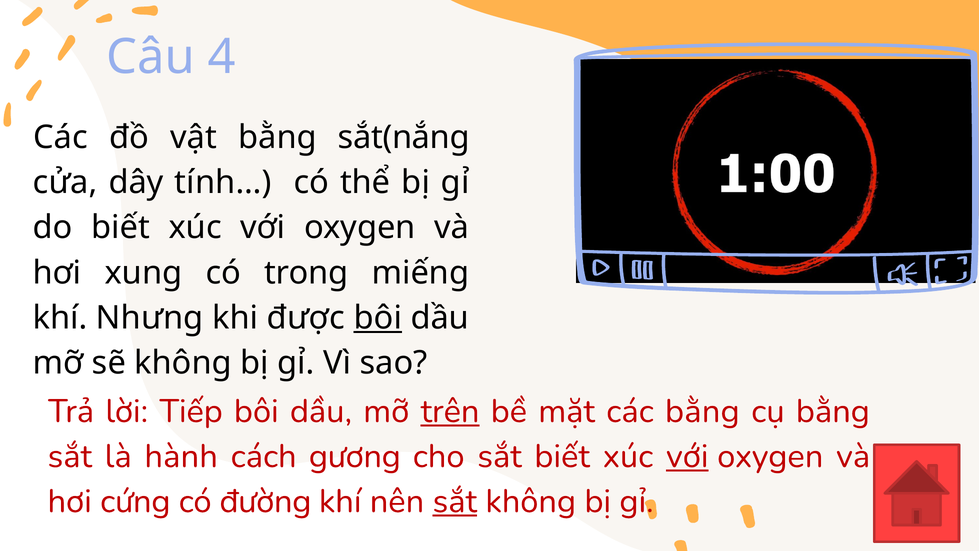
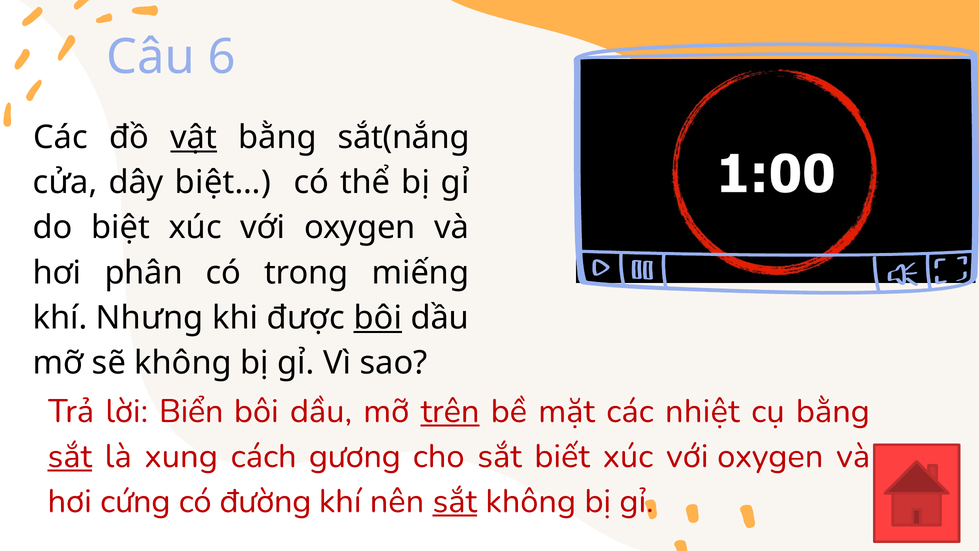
4: 4 -> 6 (222, 57)
vật underline: none -> present (194, 138)
tính…: tính… -> biệt… (223, 183)
do biết: biết -> biệt (121, 228)
xung: xung -> phân (144, 273)
Tiếp: Tiếp -> Biển (191, 411)
các bằng: bằng -> nhiệt (702, 411)
sắt underline: none -> present (70, 456)
hành: hành -> xung (181, 456)
với underline: present -> none (687, 456)
